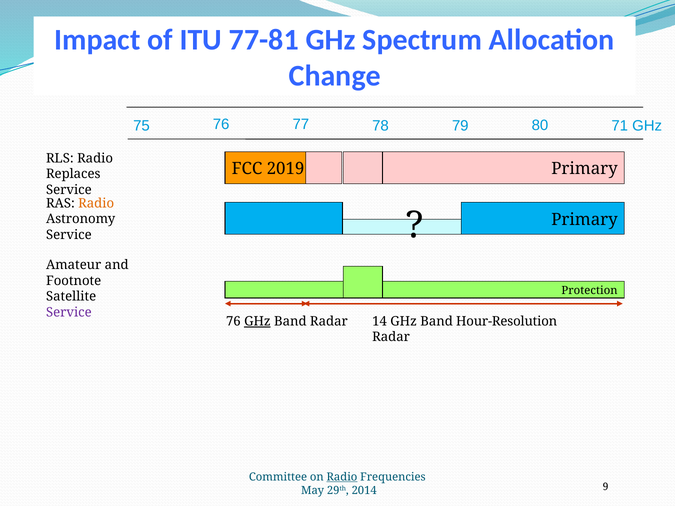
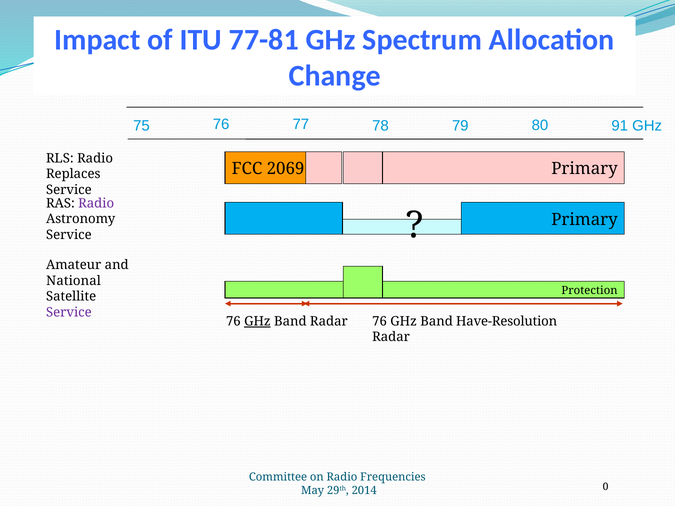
71: 71 -> 91 (620, 126)
2019: 2019 -> 2069 (286, 169)
Radio colour: orange -> purple (96, 203)
Footnote: Footnote -> National (74, 281)
Radar 14: 14 -> 76 (380, 321)
Hour-Resolution: Hour-Resolution -> Have-Resolution (507, 321)
Radio underline: present -> none (342, 477)
9: 9 -> 0 (606, 487)
